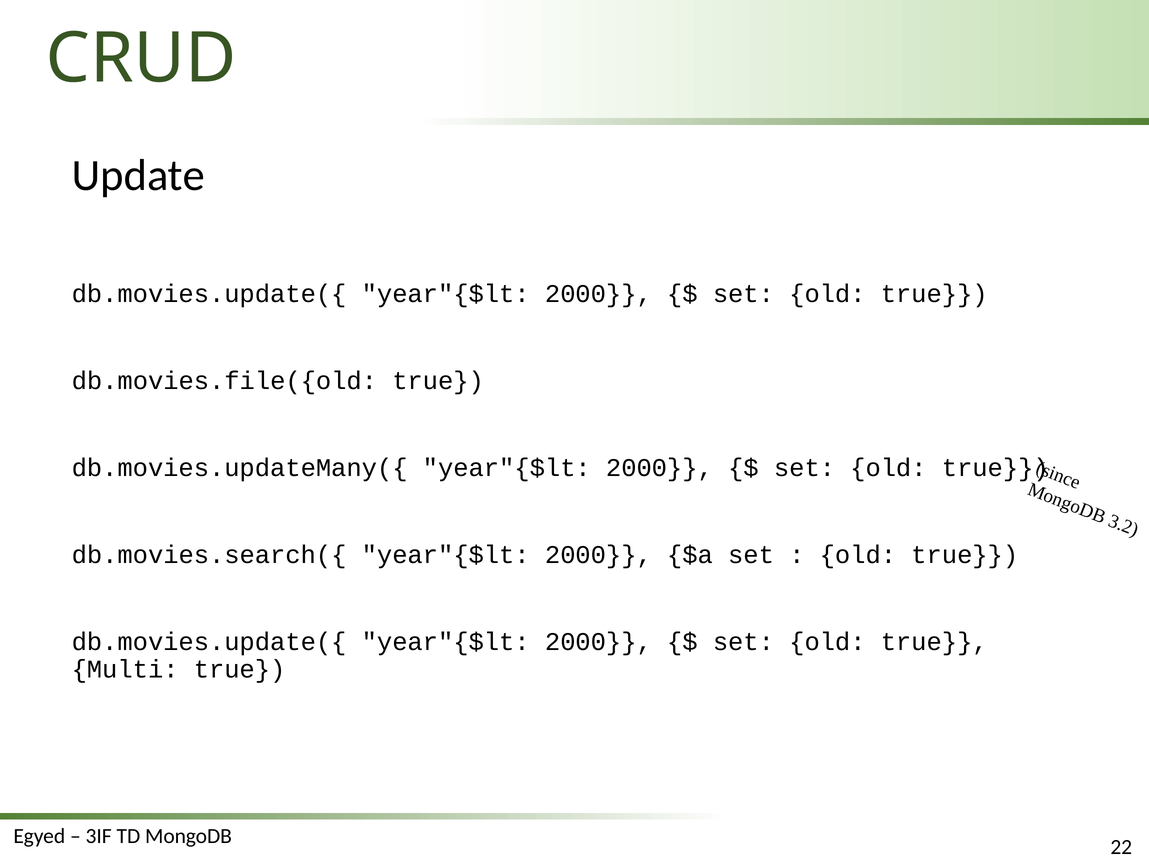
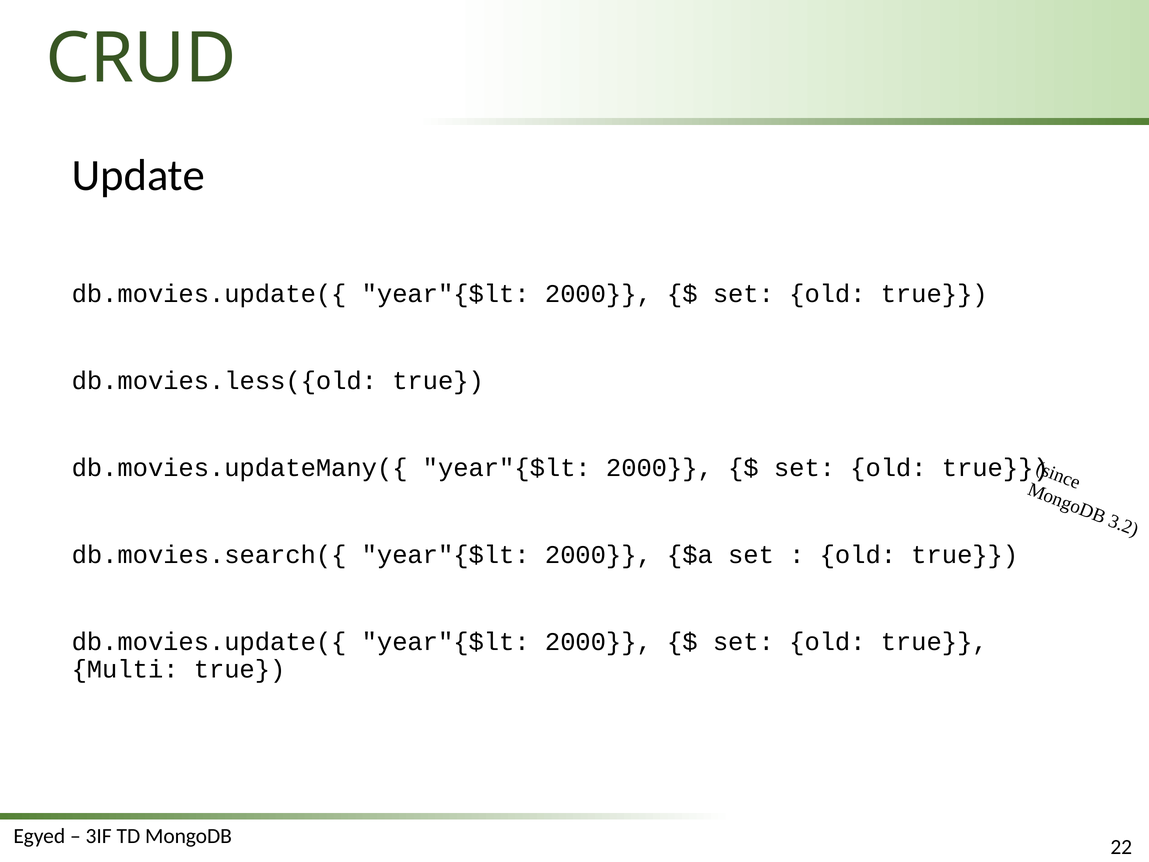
db.movies.file({old: db.movies.file({old -> db.movies.less({old (224, 381)
